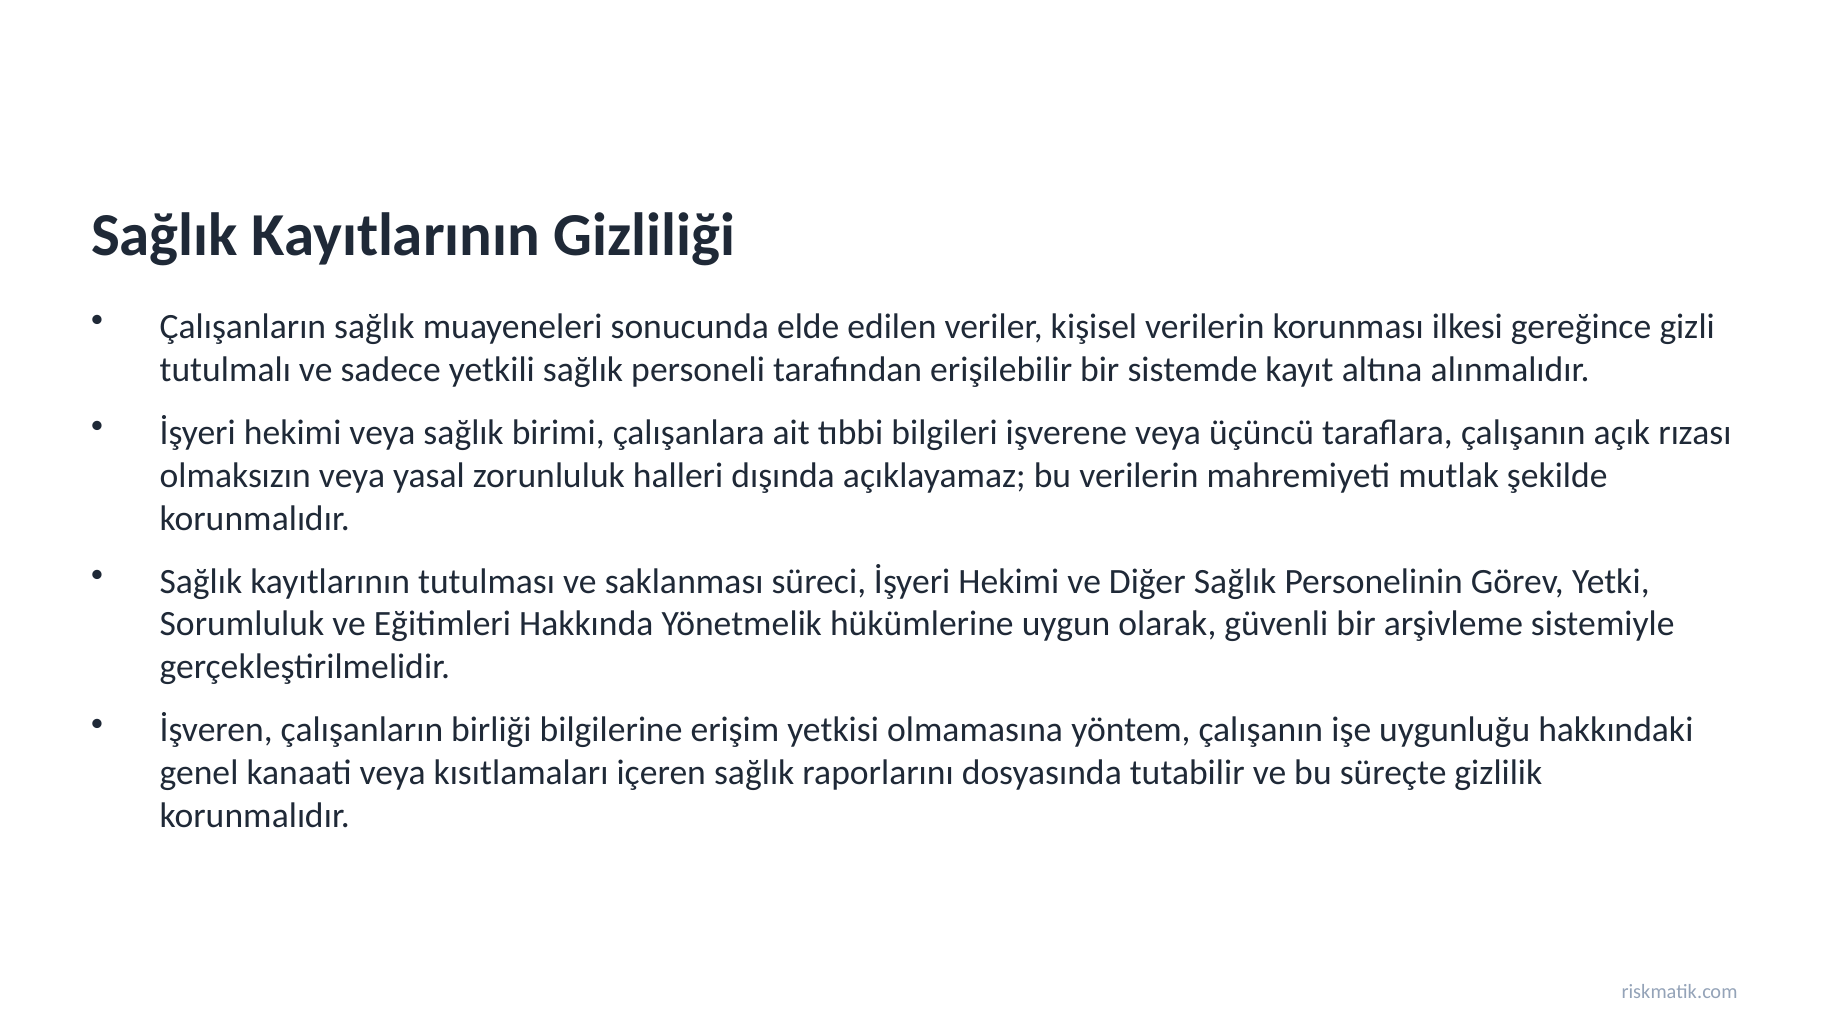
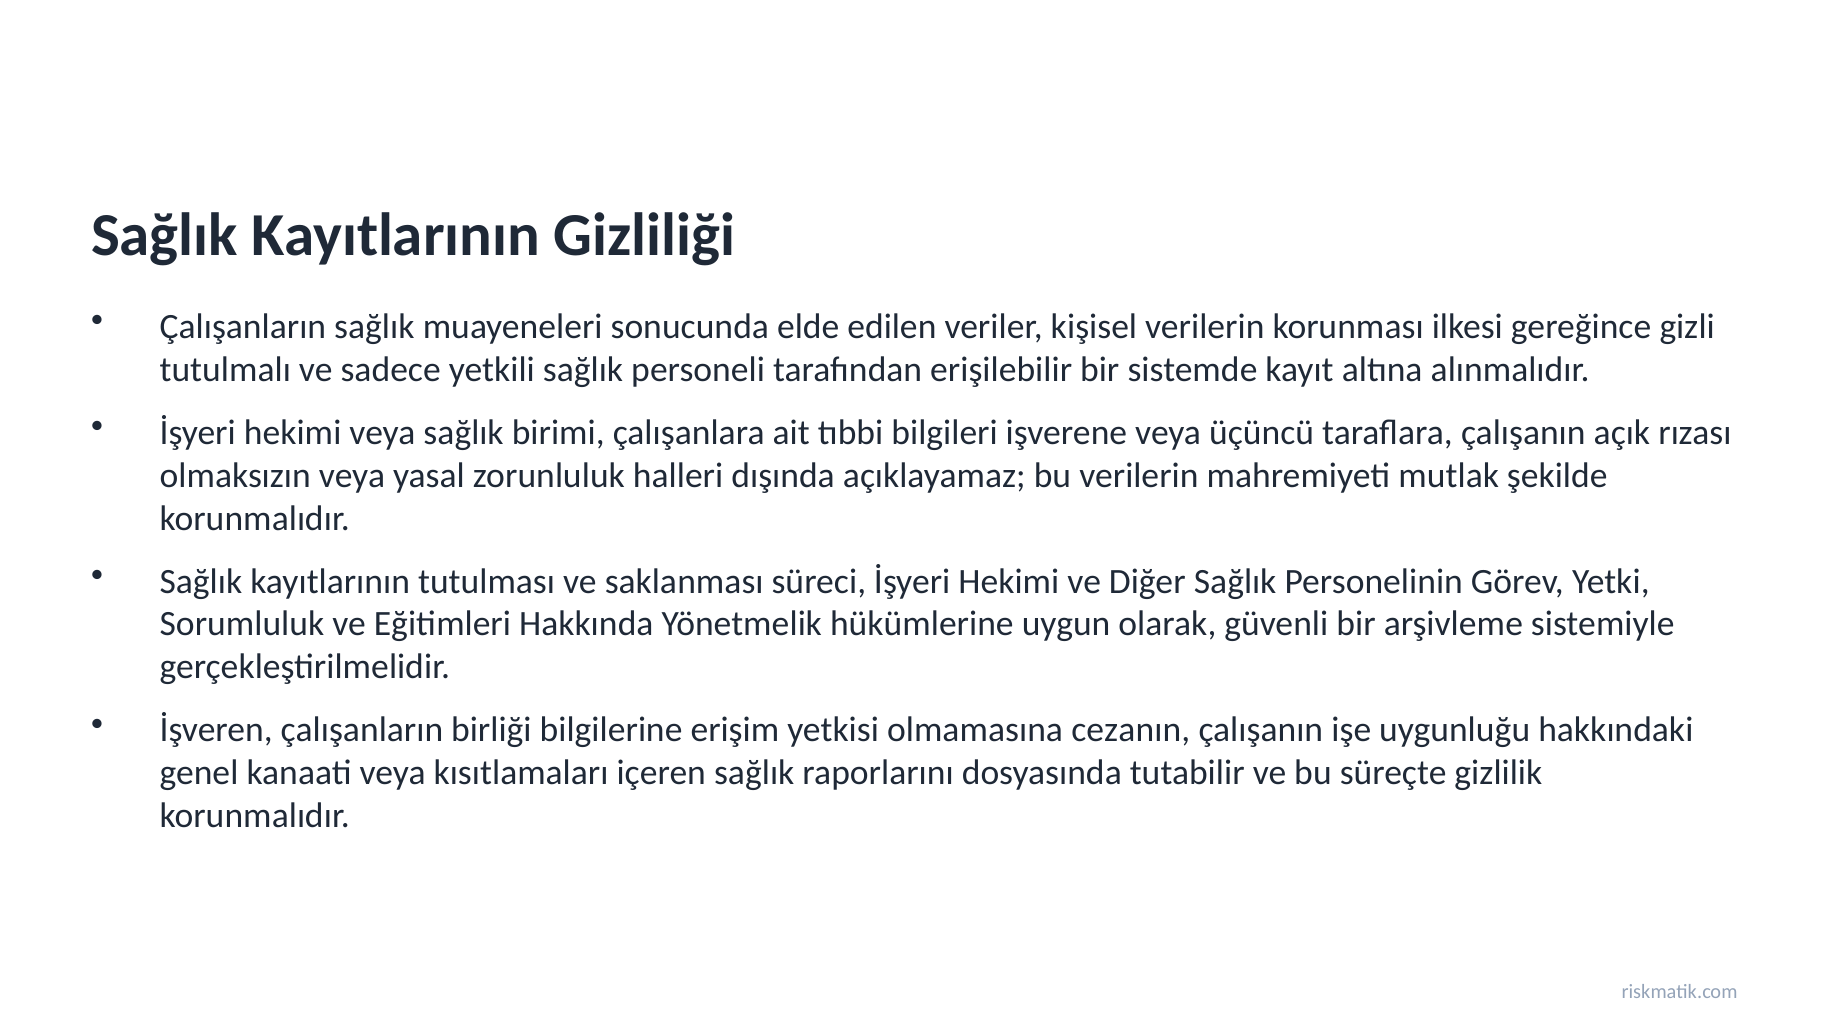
yöntem: yöntem -> cezanın (1131, 730)
